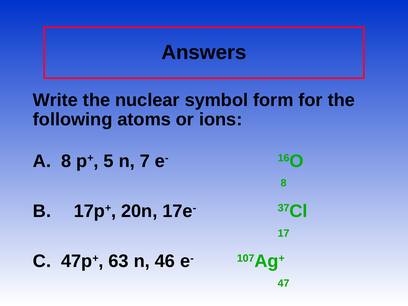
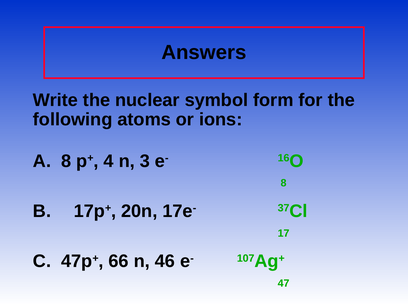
5: 5 -> 4 (109, 161)
7: 7 -> 3 (145, 161)
63: 63 -> 66 (119, 261)
